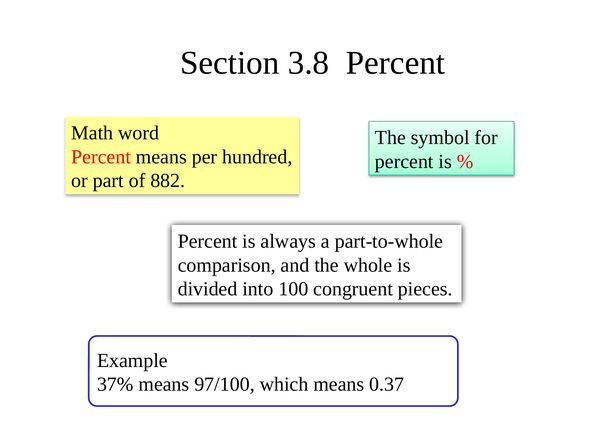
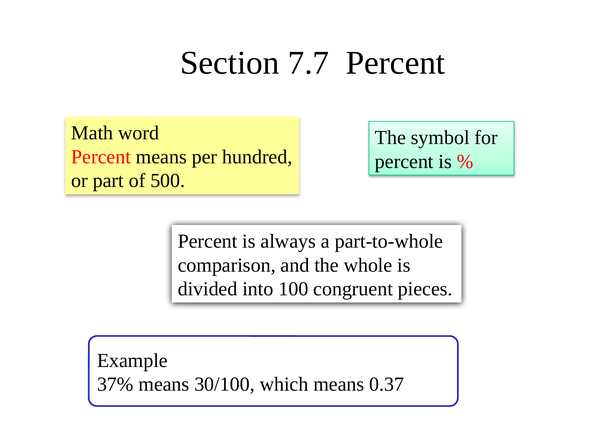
3.8: 3.8 -> 7.7 (309, 63)
882: 882 -> 500 (168, 181)
97/100: 97/100 -> 30/100 (225, 385)
